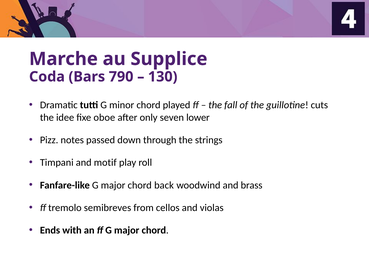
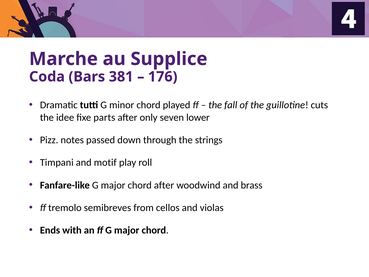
790: 790 -> 381 (121, 77)
130: 130 -> 176 (163, 77)
oboe: oboe -> parts (104, 117)
chord back: back -> after (164, 185)
